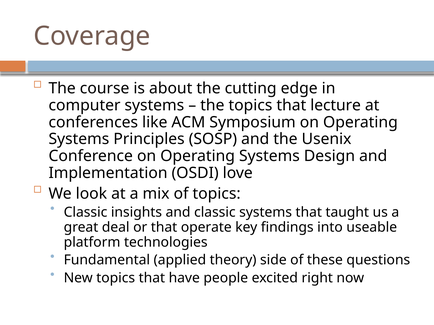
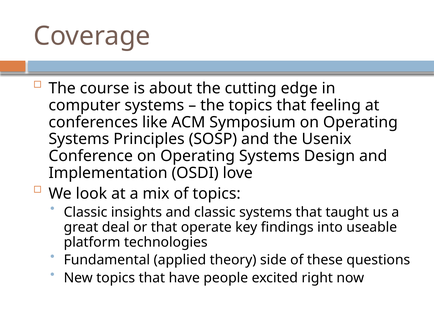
lecture: lecture -> feeling (336, 105)
